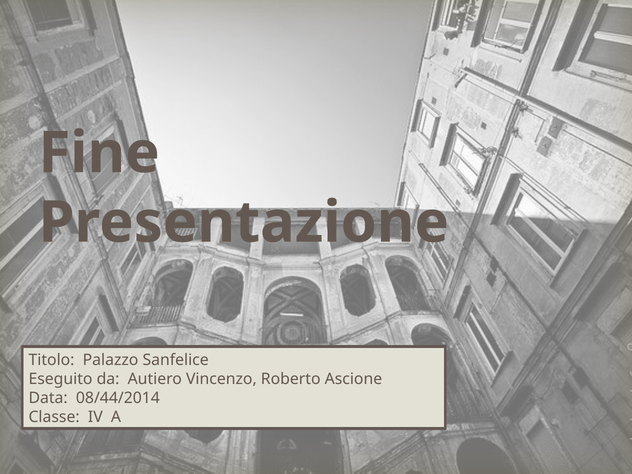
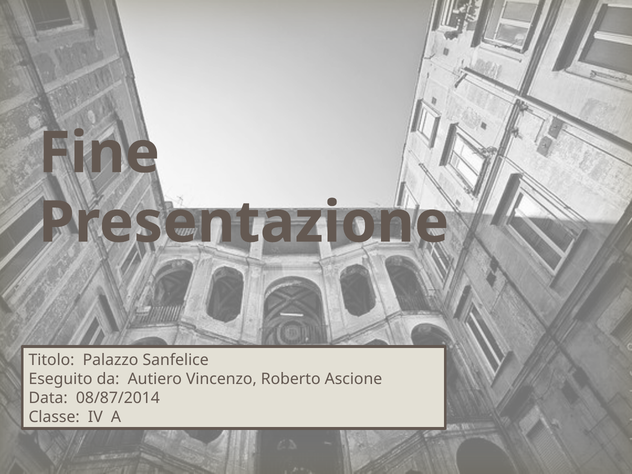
08/44/2014: 08/44/2014 -> 08/87/2014 (118, 398)
